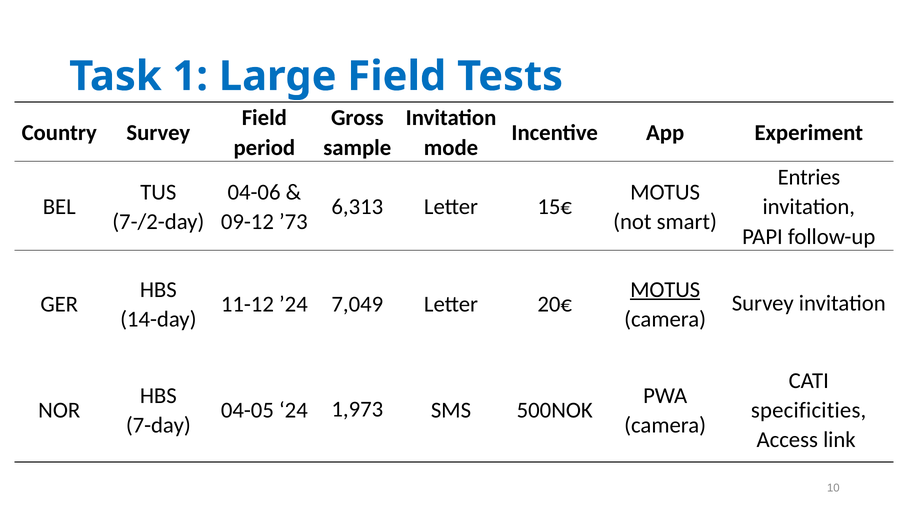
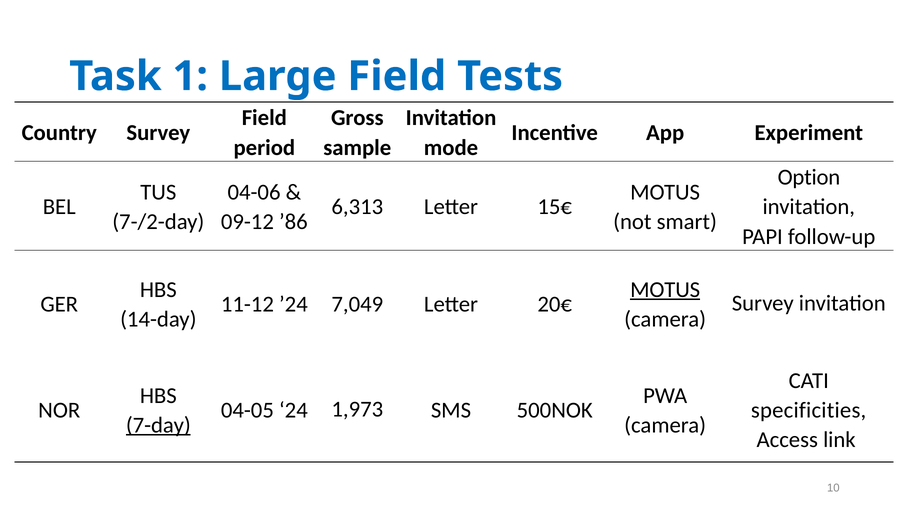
Entries: Entries -> Option (809, 177)
’73: ’73 -> ’86 (293, 222)
7-day underline: none -> present (158, 425)
